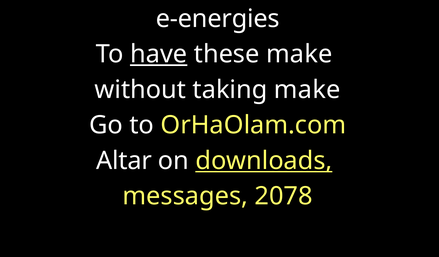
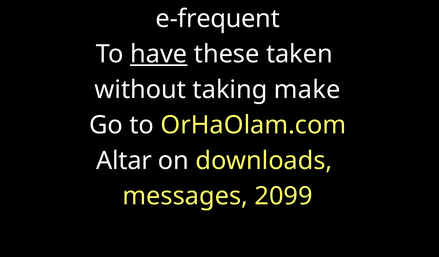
e-energies: e-energies -> e-frequent (218, 19)
these make: make -> taken (299, 54)
downloads underline: present -> none (264, 161)
2078: 2078 -> 2099 (284, 196)
